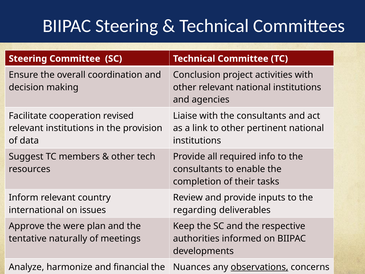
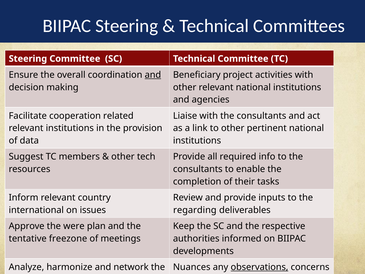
and underline: none -> present (153, 75)
Conclusion: Conclusion -> Beneficiary (197, 75)
revised: revised -> related (118, 116)
naturally: naturally -> freezone (68, 238)
financial: financial -> network (131, 267)
